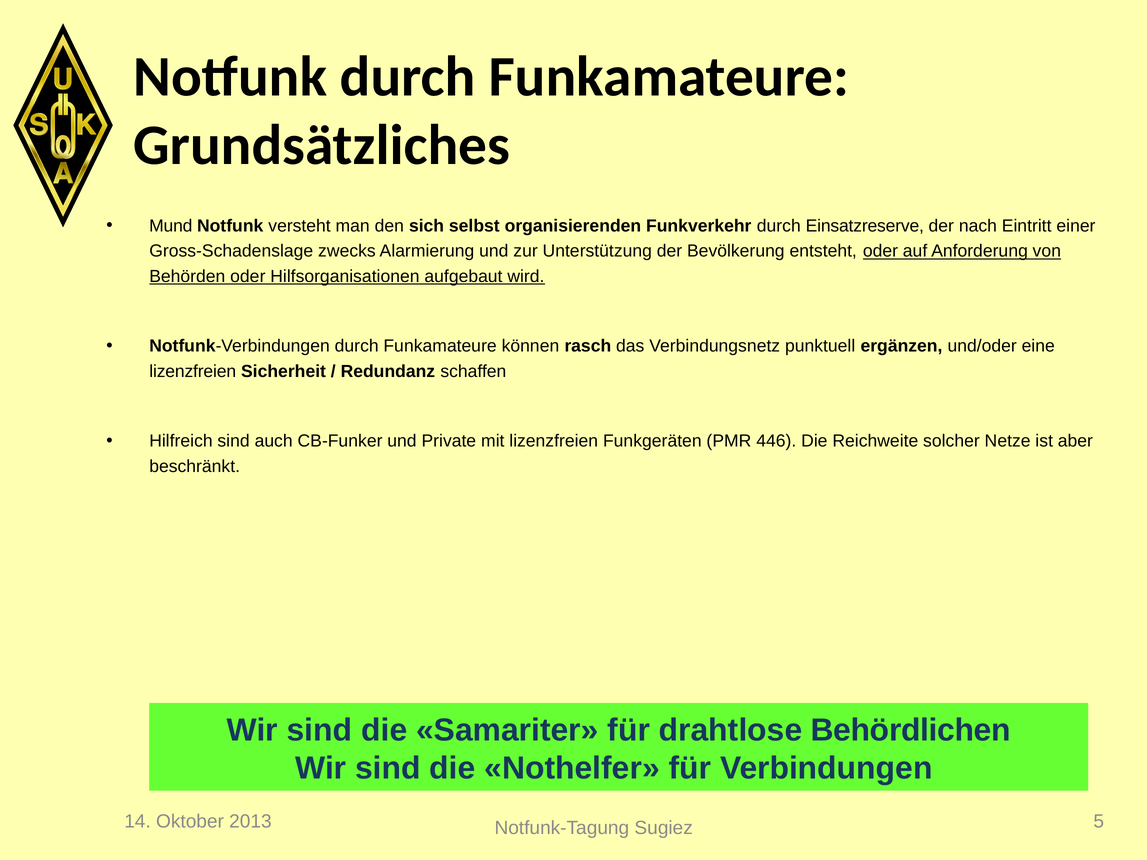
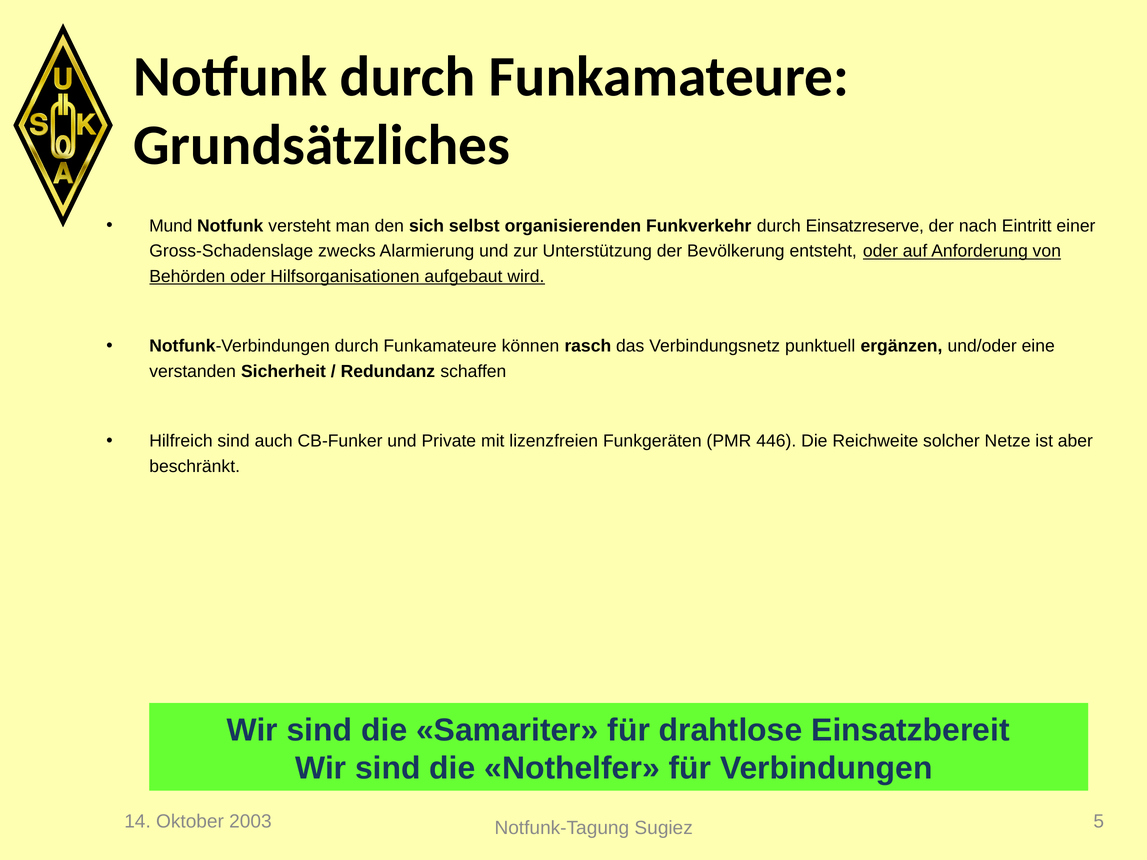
lizenzfreien: lizenzfreien -> verstanden (193, 372)
Behördlichen: Behördlichen -> Einsatzbereit (910, 730)
2013: 2013 -> 2003 (250, 822)
